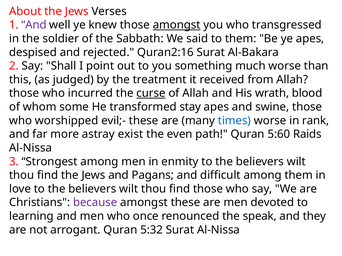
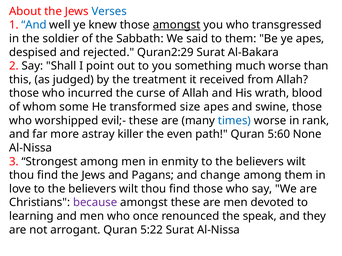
Verses colour: black -> blue (109, 11)
And colour: purple -> blue (34, 25)
Quran2:16: Quran2:16 -> Quran2:29 (165, 52)
curse underline: present -> none (151, 93)
stay: stay -> size (190, 107)
exist: exist -> killer (131, 134)
Raids: Raids -> None (307, 134)
difficult: difficult -> change (220, 176)
5:32: 5:32 -> 5:22 (152, 230)
